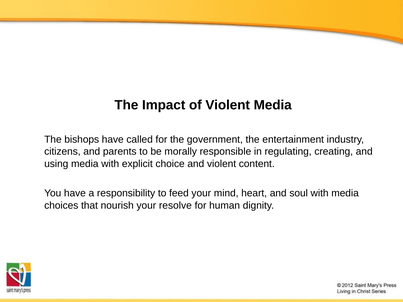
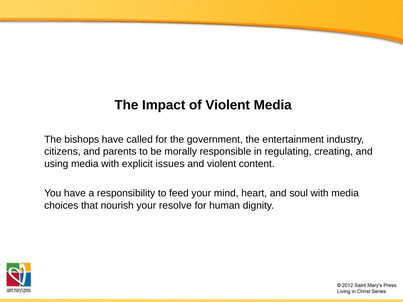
choice: choice -> issues (170, 164)
